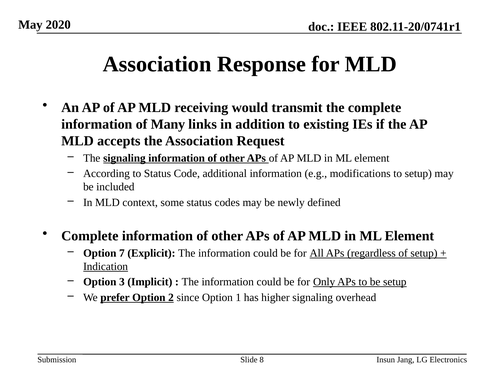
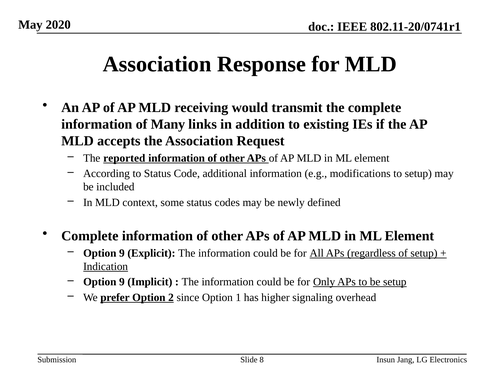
The signaling: signaling -> reported (124, 158)
7: 7 -> 9 (122, 253)
3: 3 -> 9 (122, 282)
